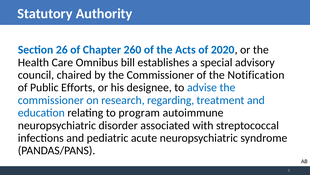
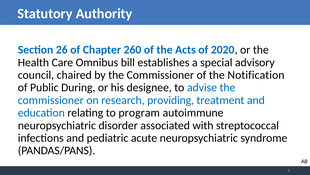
Efforts: Efforts -> During (78, 87)
regarding: regarding -> providing (171, 100)
